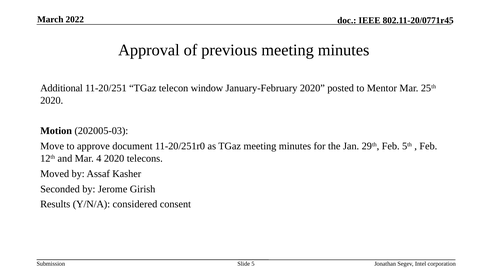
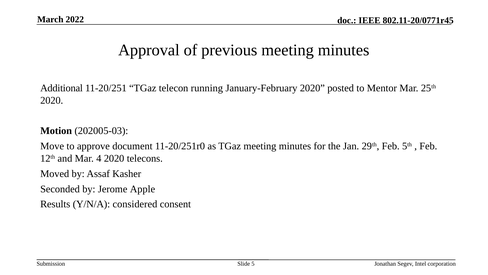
window: window -> running (207, 88)
Girish: Girish -> Apple (143, 189)
